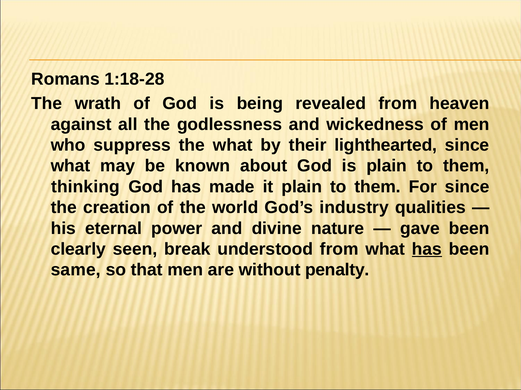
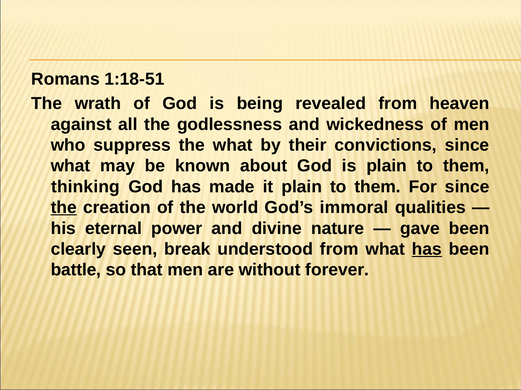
1:18-28: 1:18-28 -> 1:18-51 (134, 79)
lighthearted: lighthearted -> convictions (386, 145)
the underline: none -> present (64, 208)
industry: industry -> immoral (354, 208)
same: same -> battle (76, 270)
penalty: penalty -> forever (337, 270)
